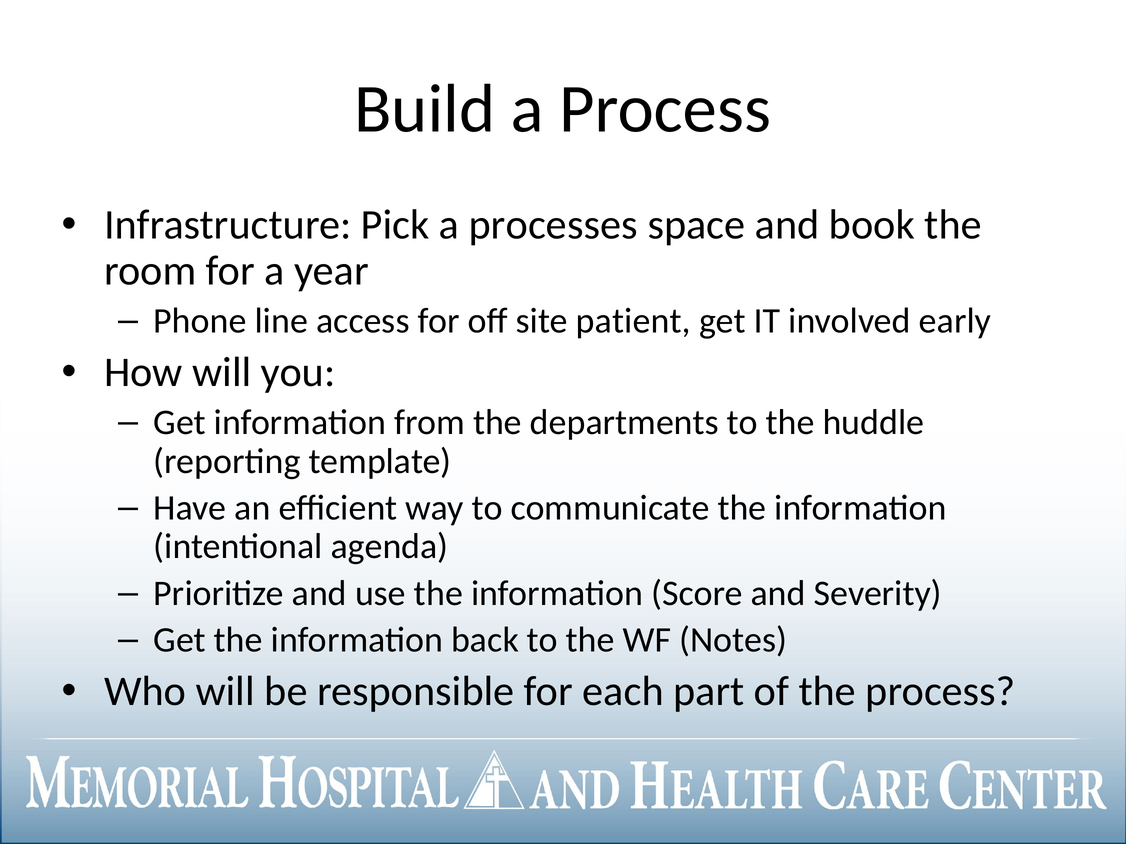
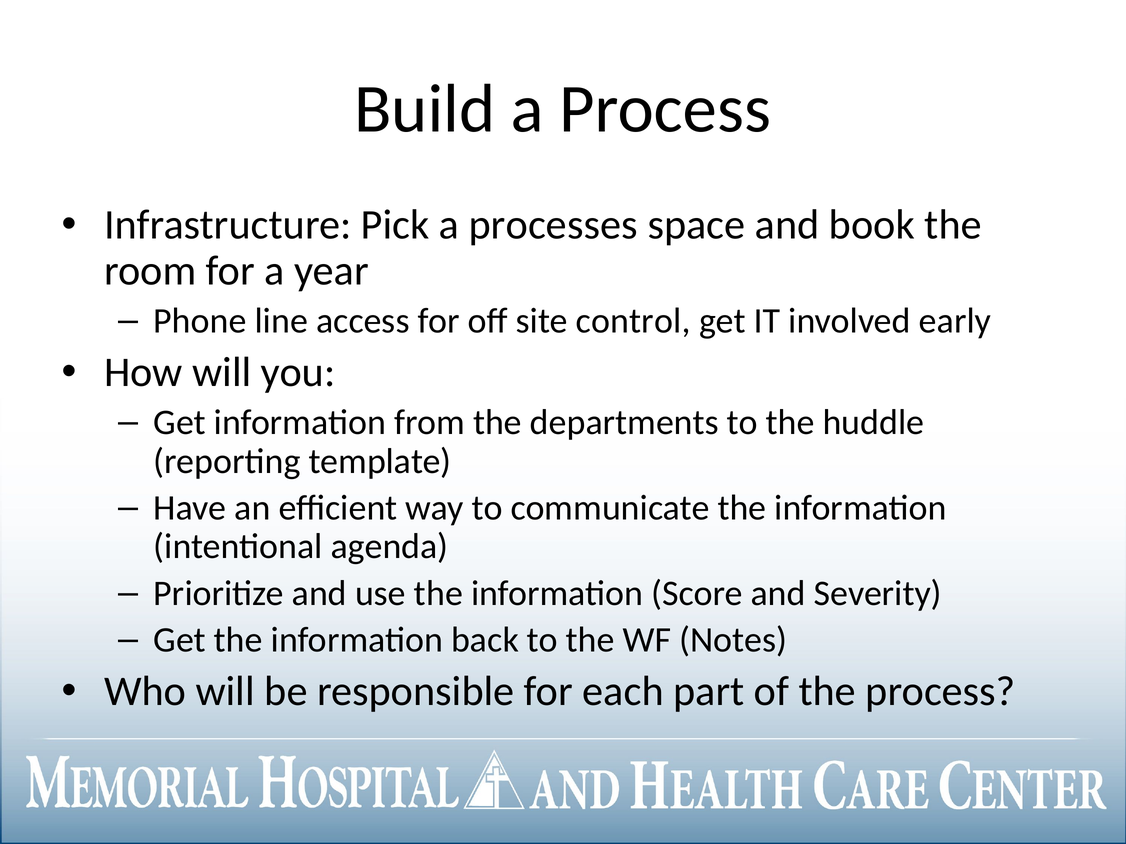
patient: patient -> control (633, 321)
